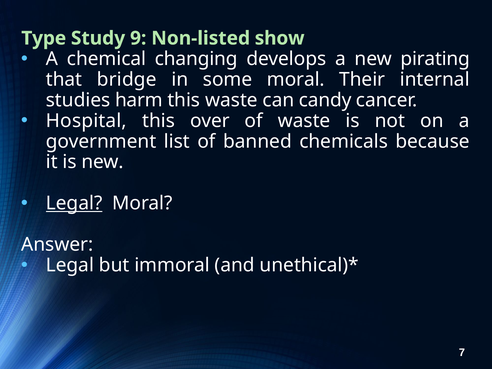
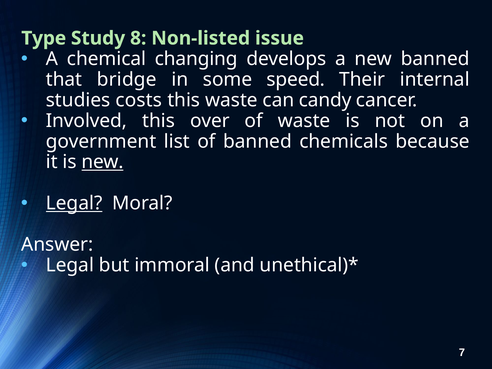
9: 9 -> 8 (138, 38)
show: show -> issue (279, 38)
new pirating: pirating -> banned (435, 59)
some moral: moral -> speed (296, 79)
harm: harm -> costs (139, 100)
Hospital: Hospital -> Involved (86, 121)
new underline: none -> present (103, 162)
